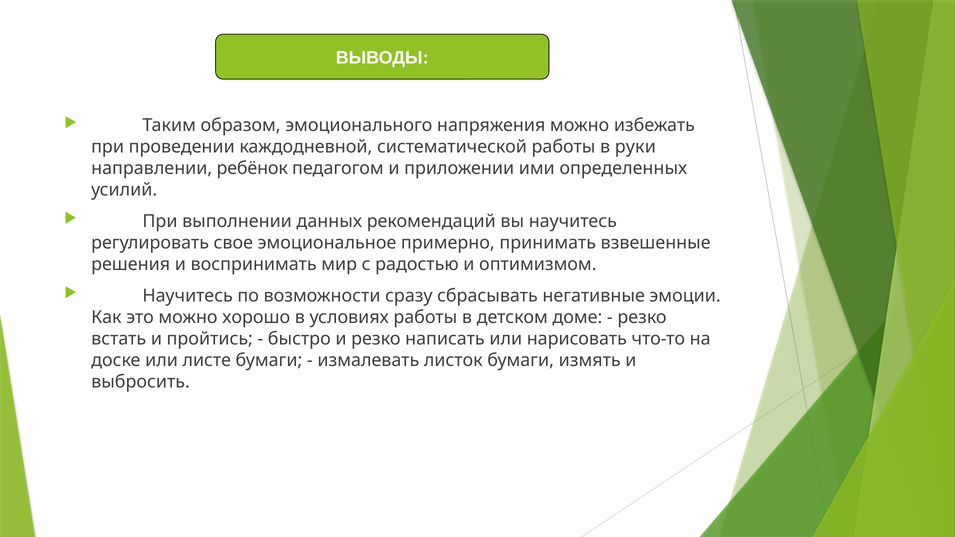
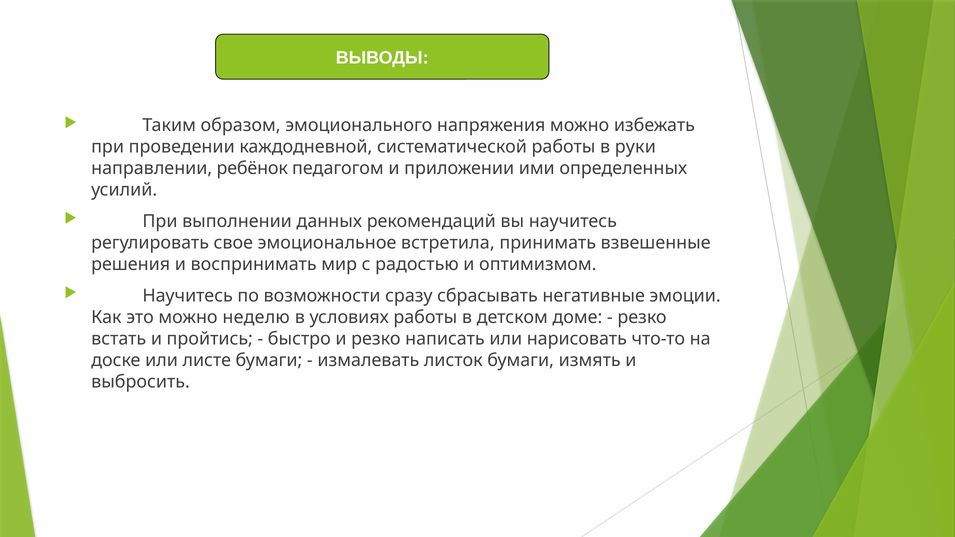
примерно: примерно -> встретила (448, 243)
хорошо: хорошо -> неделю (256, 317)
